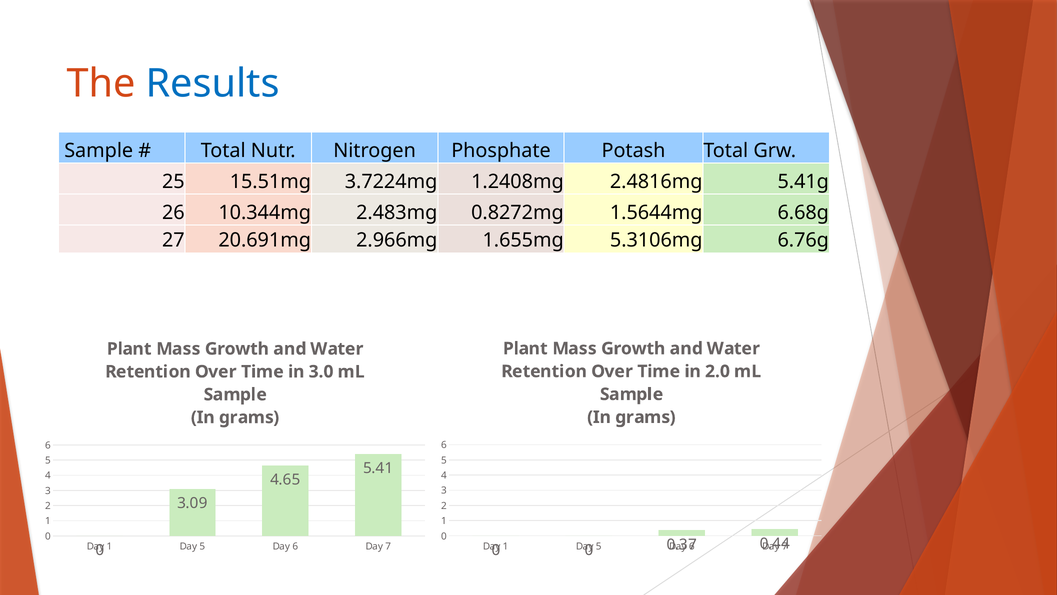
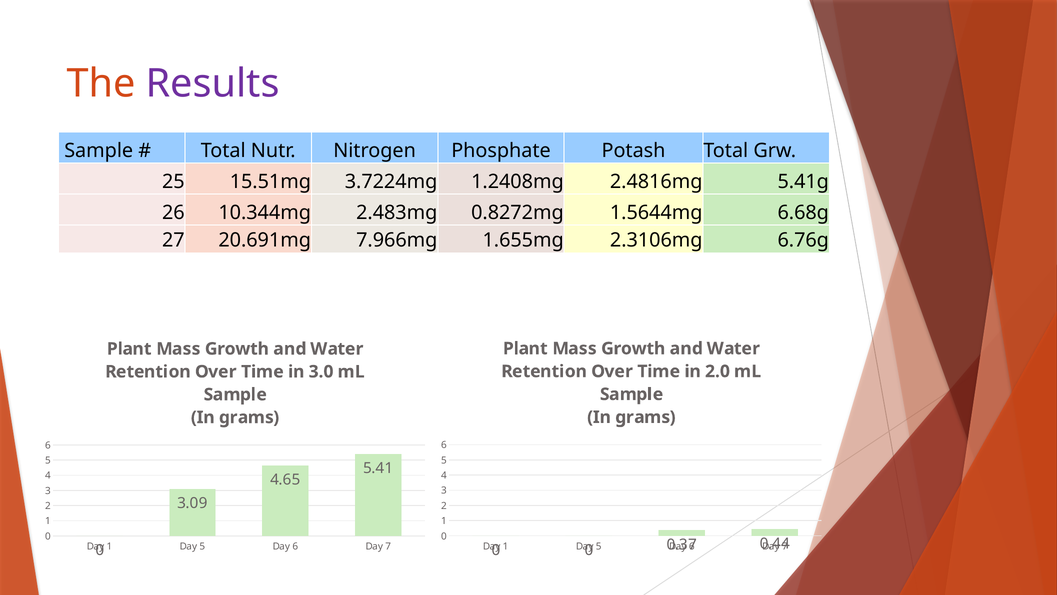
Results colour: blue -> purple (213, 83)
2.966mg: 2.966mg -> 7.966mg (397, 240)
5.3106mg: 5.3106mg -> 2.3106mg (656, 240)
